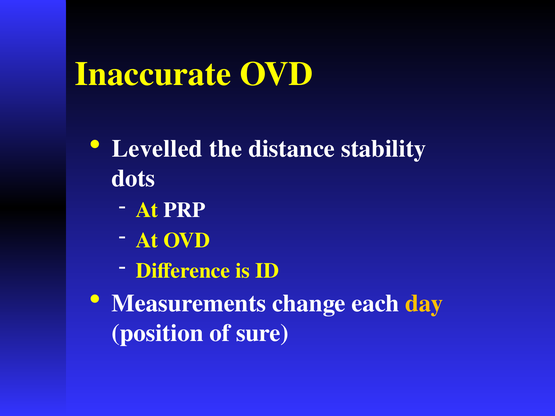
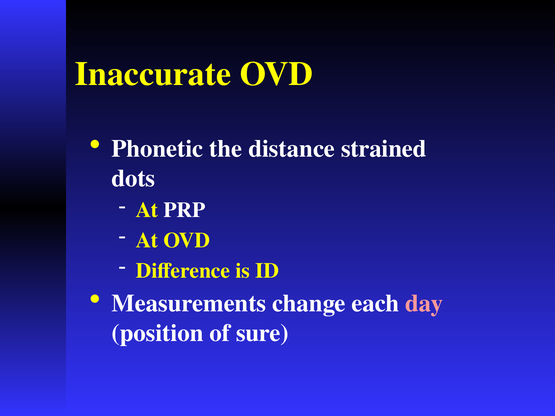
Levelled: Levelled -> Phonetic (157, 149)
stability: stability -> strained (384, 149)
day colour: yellow -> pink (424, 304)
